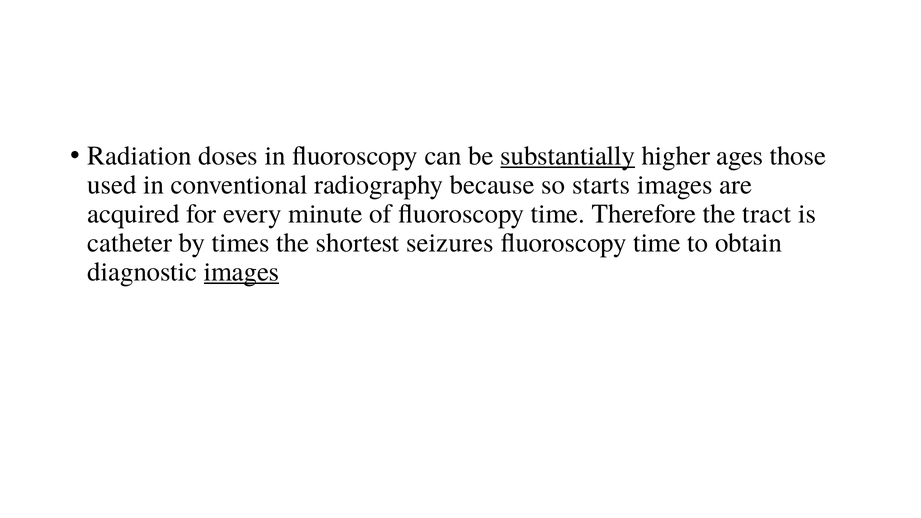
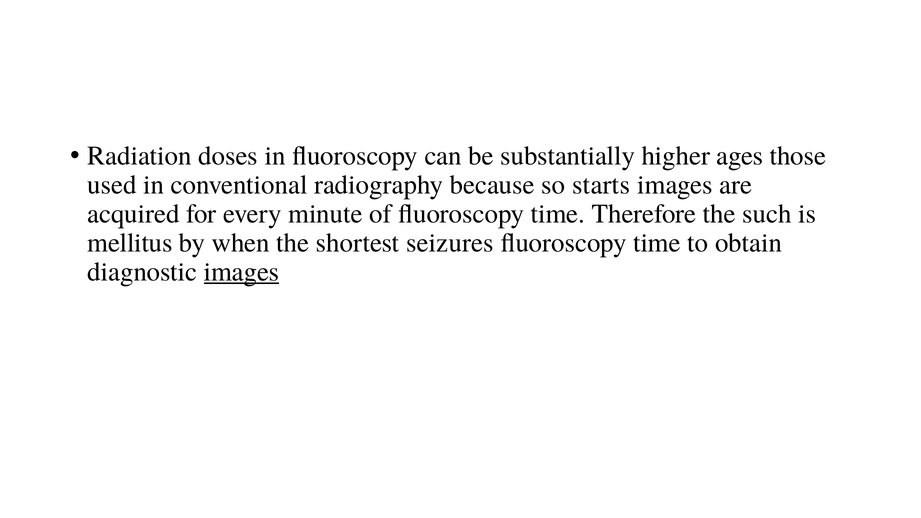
substantially underline: present -> none (568, 156)
tract: tract -> such (767, 214)
catheter: catheter -> mellitus (130, 243)
times: times -> when (241, 243)
